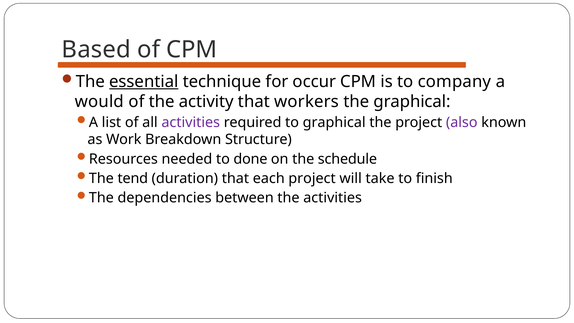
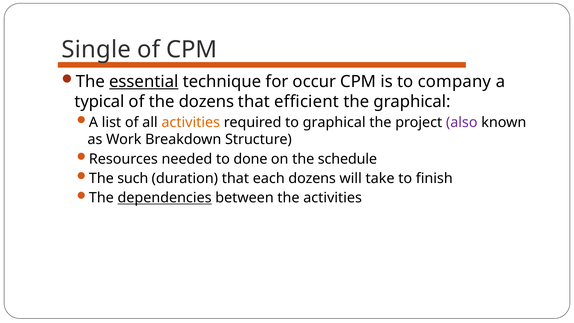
Based: Based -> Single (96, 50)
would: would -> typical (100, 102)
the activity: activity -> dozens (206, 102)
workers: workers -> efficient (307, 102)
activities colour: purple -> orange (191, 122)
tend: tend -> such (133, 178)
each project: project -> dozens (312, 178)
dependencies underline: none -> present (165, 198)
